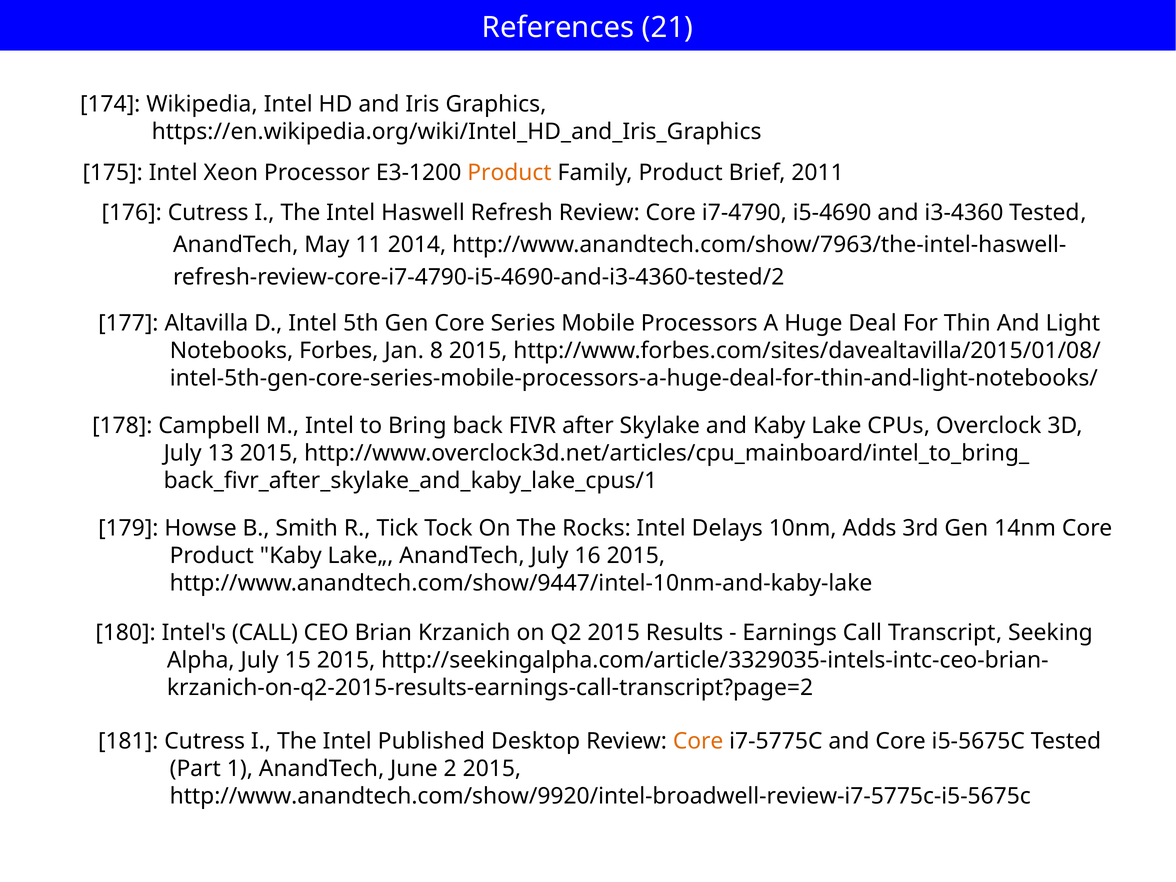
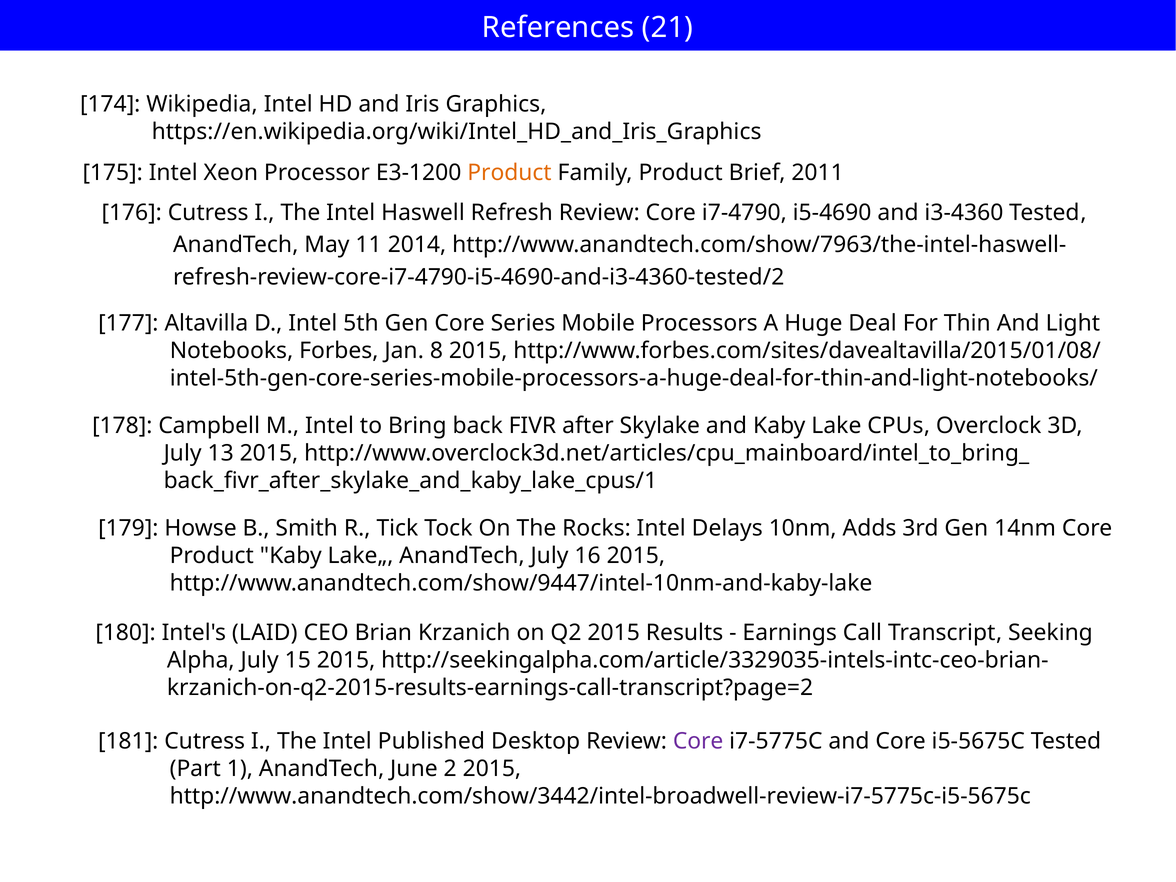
Intel's CALL: CALL -> LAID (265, 633)
Core colour: orange -> purple (698, 741)
http://www.anandtech.com/show/9920/intel-broadwell-review-i7-5775c-i5-5675c: http://www.anandtech.com/show/9920/intel-broadwell-review-i7-5775c-i5-5675c -> http://www.anandtech.com/show/3442/intel-broadwell-review-i7-5775c-i5-5675c (600, 796)
